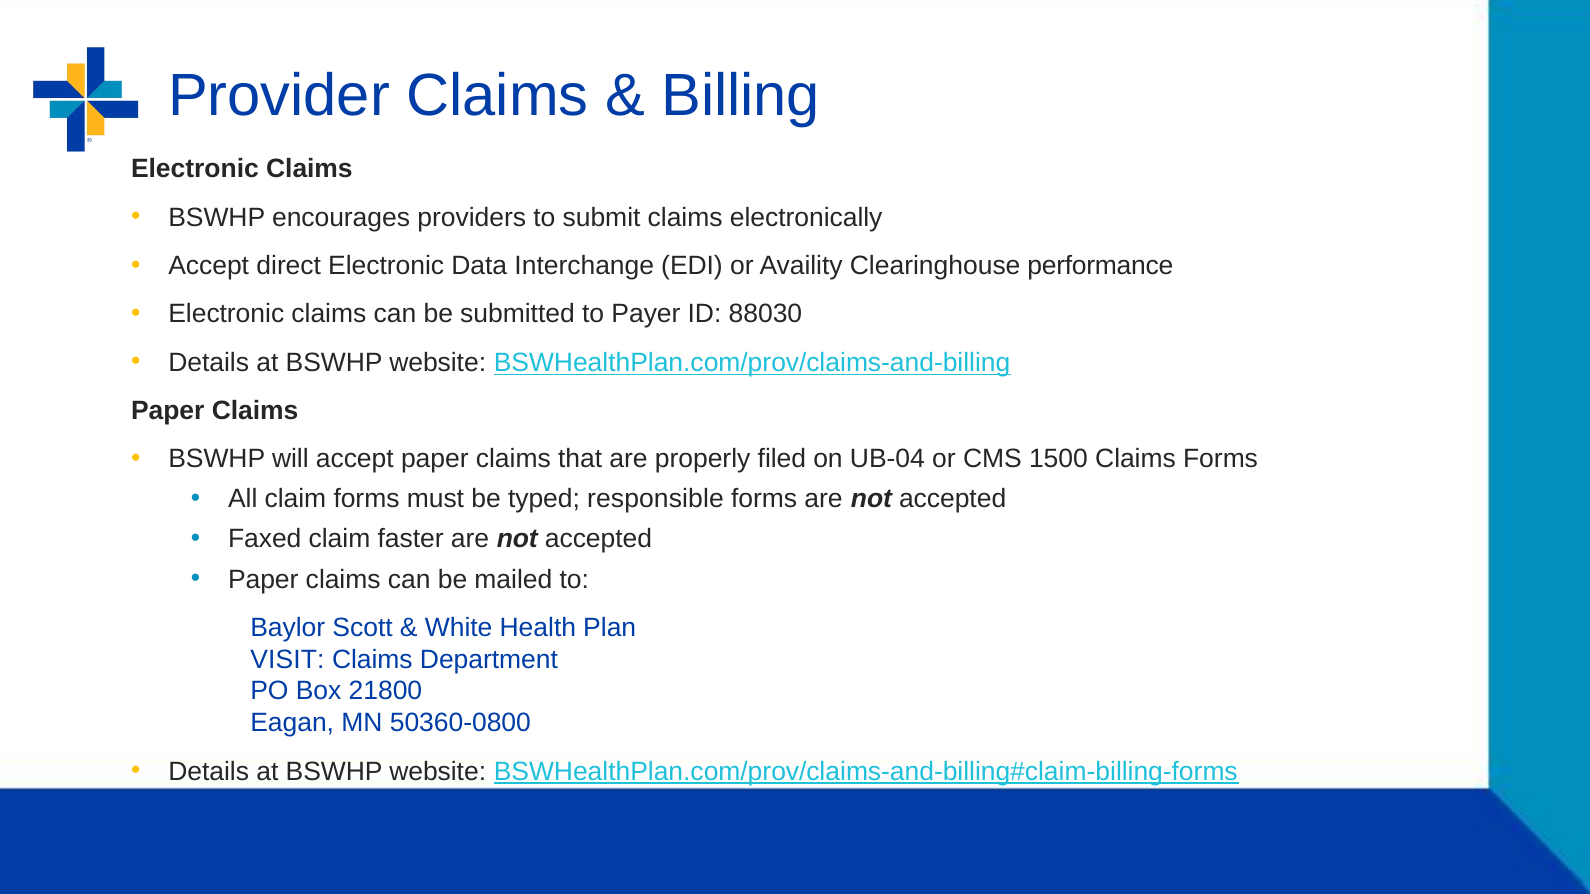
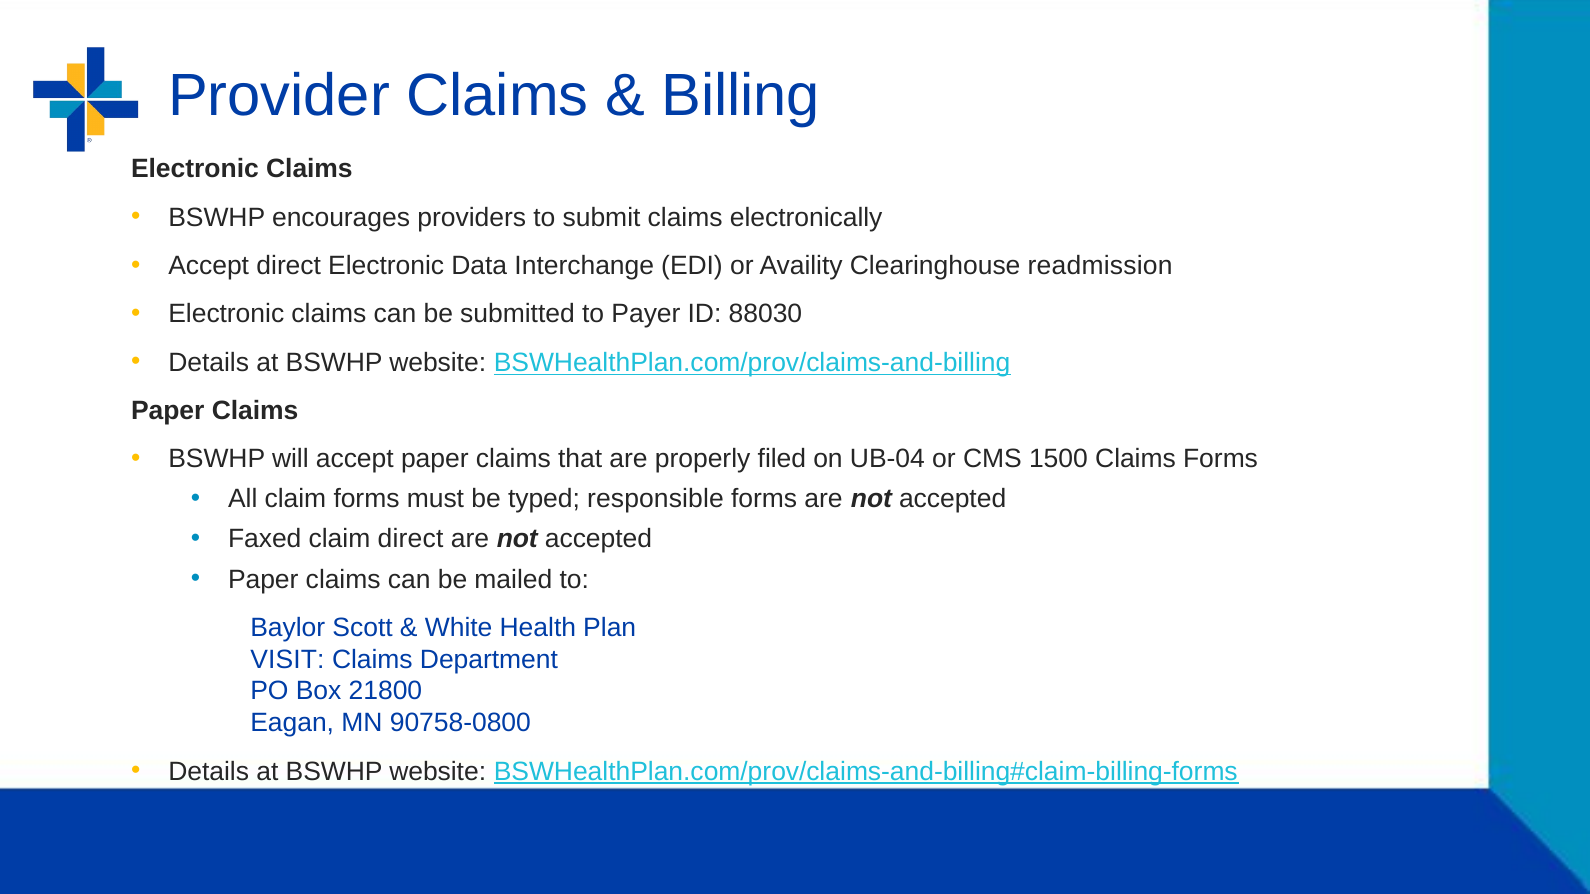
performance: performance -> readmission (1100, 266)
claim faster: faster -> direct (410, 539)
50360-0800: 50360-0800 -> 90758-0800 (460, 723)
